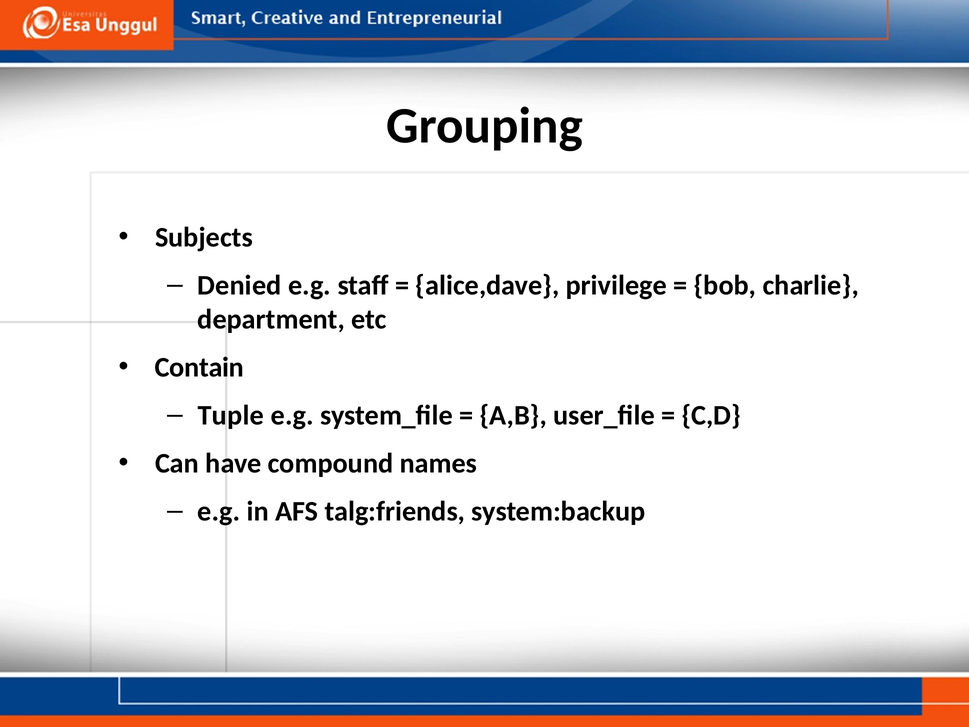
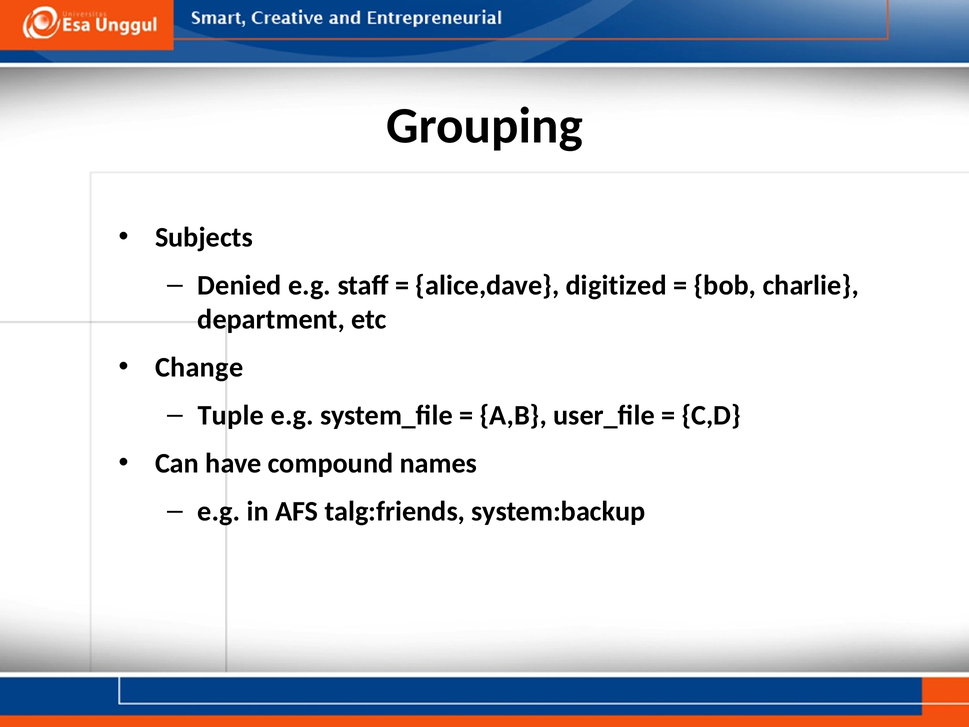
privilege: privilege -> digitized (616, 285)
Contain: Contain -> Change (199, 367)
